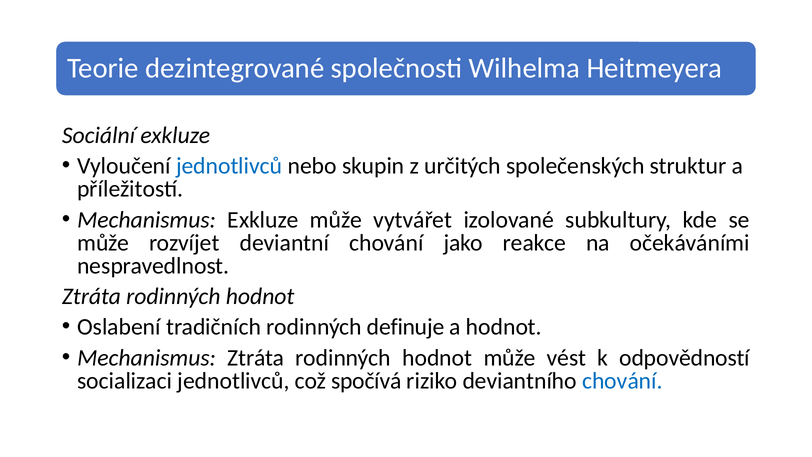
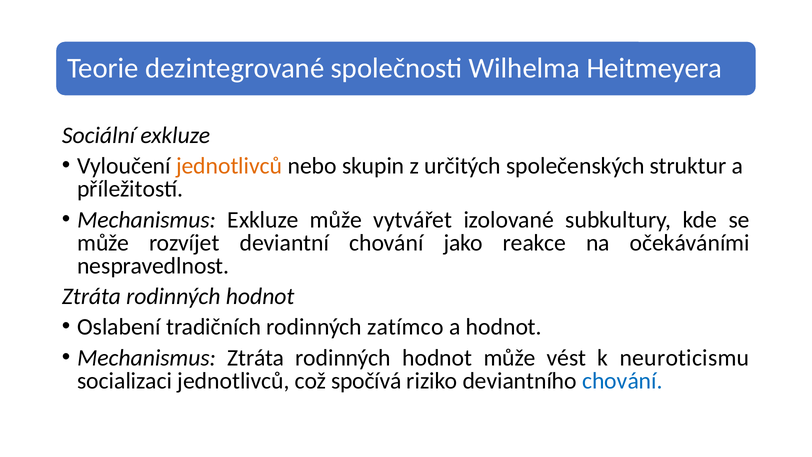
jednotlivců colour: blue -> orange (229, 166)
definuje: definuje -> zatímco (405, 327)
odpovědností: odpovědností -> neuroticismu (684, 358)
